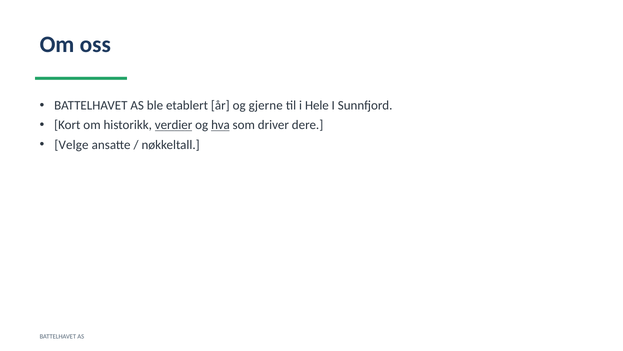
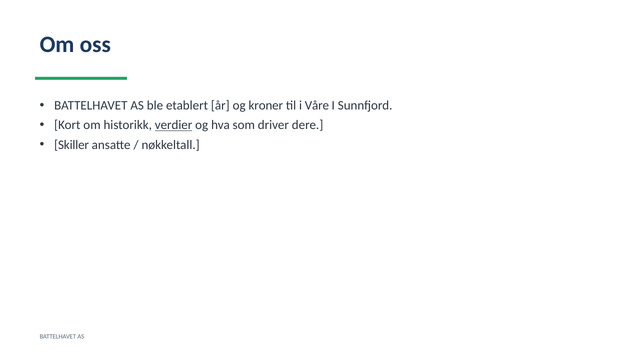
gjerne: gjerne -> kroner (266, 106)
Hele: Hele -> Våre (317, 106)
hva underline: present -> none (220, 125)
Velge: Velge -> Skiller (72, 144)
